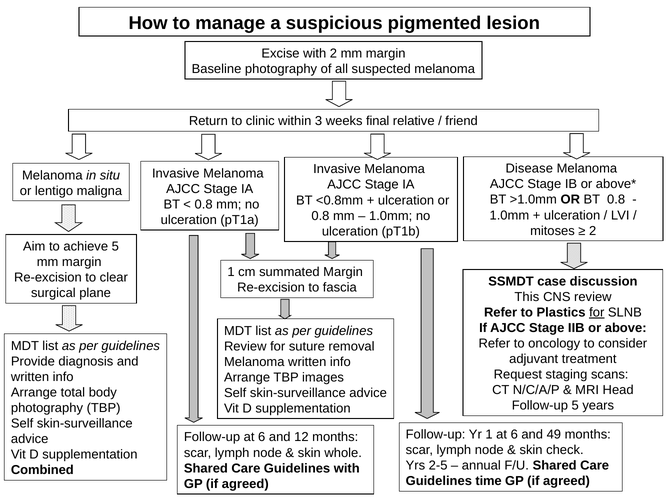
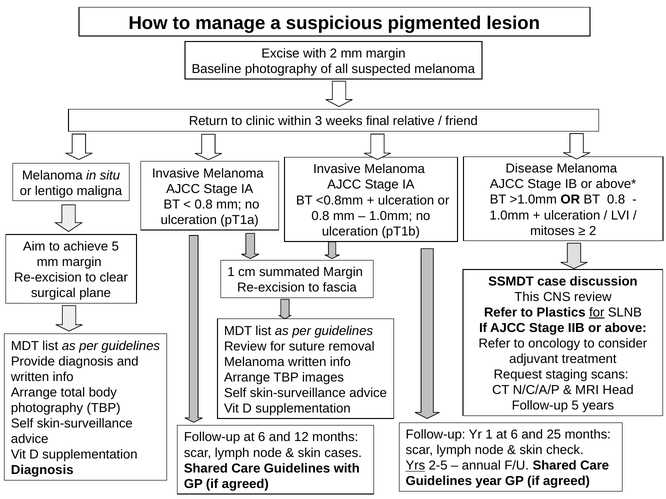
49: 49 -> 25 (554, 435)
whole: whole -> cases (343, 453)
Yrs underline: none -> present (415, 466)
Combined: Combined -> Diagnosis (42, 470)
time: time -> year (489, 482)
